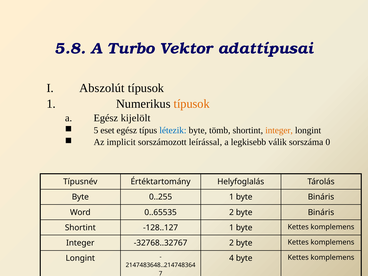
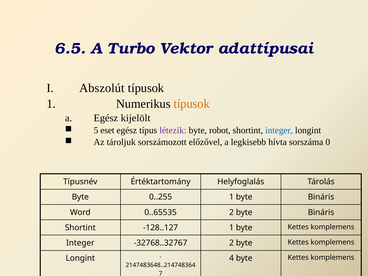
5.8: 5.8 -> 6.5 (70, 49)
létezik colour: blue -> purple (173, 130)
tömb: tömb -> robot (220, 130)
integer colour: orange -> blue (279, 130)
implicit: implicit -> tároljuk (121, 142)
leírással: leírással -> előzővel (205, 142)
válik: válik -> hívta (278, 142)
